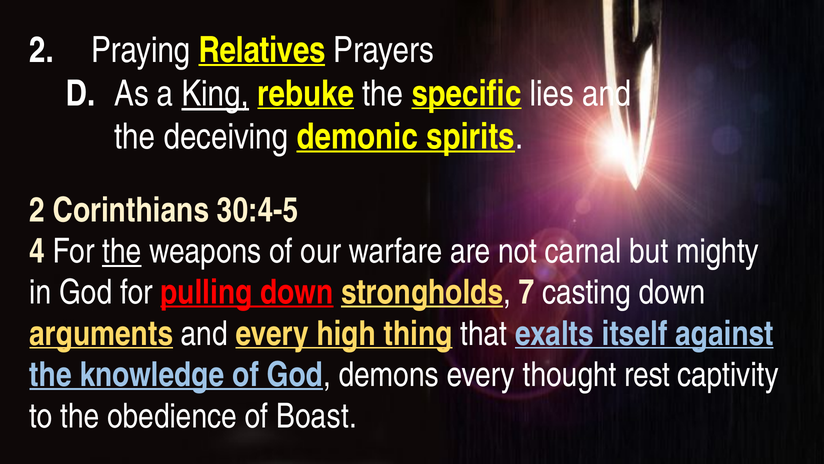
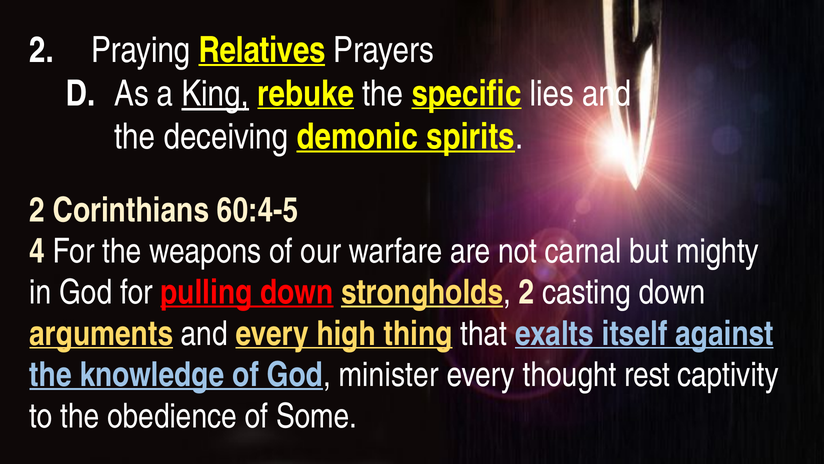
30:4-5: 30:4-5 -> 60:4-5 (258, 210)
the underline: present -> none (122, 251)
strongholds 7: 7 -> 2 (527, 292)
demons: demons -> minister (389, 375)
Boast: Boast -> Some (317, 416)
